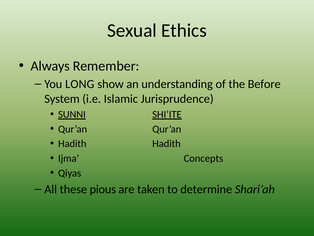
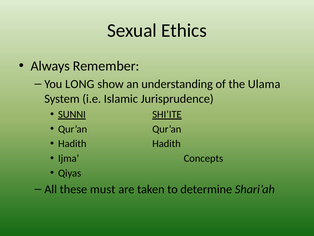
Before: Before -> Ulama (264, 84)
pious: pious -> must (103, 189)
